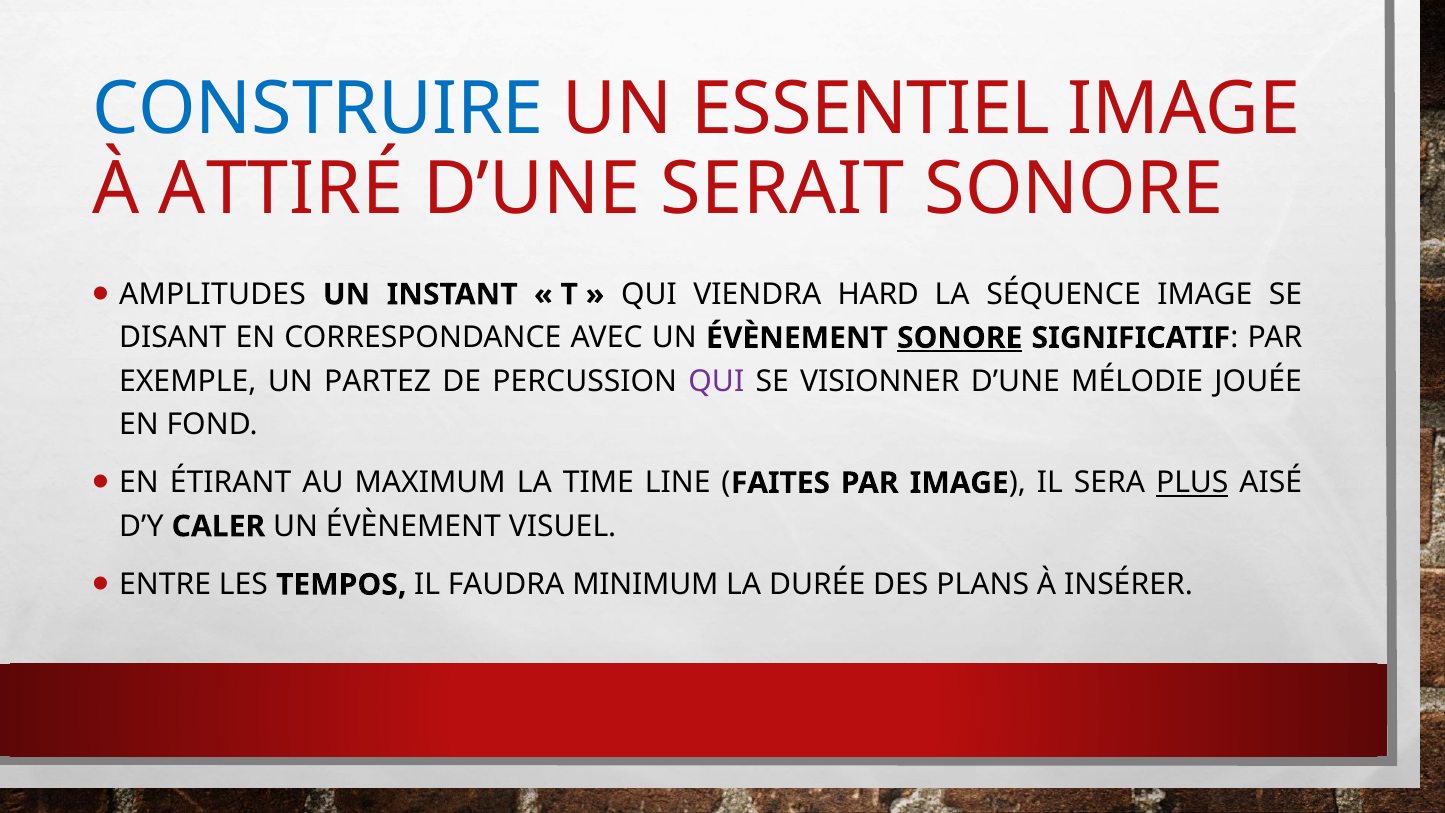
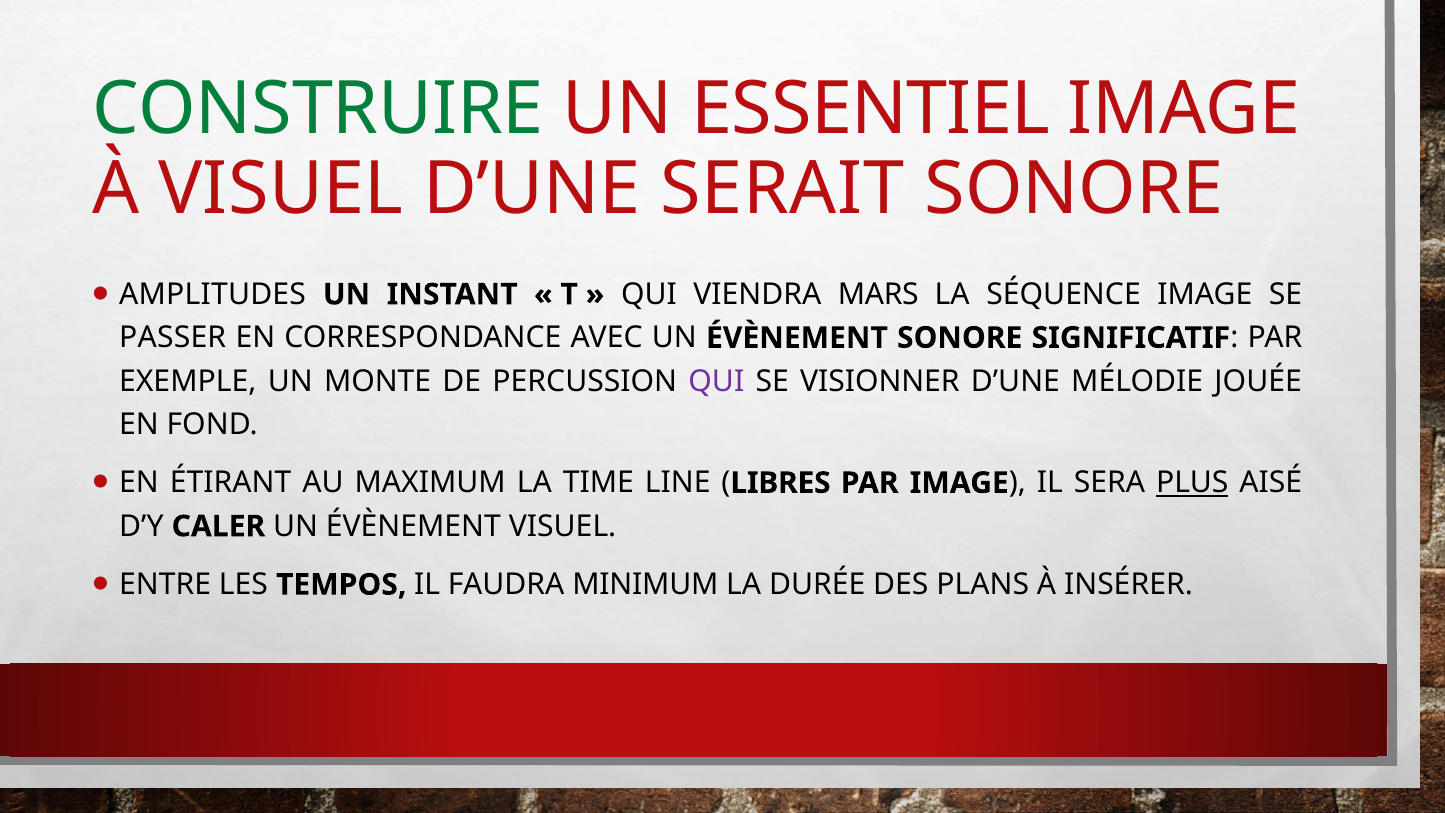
CONSTRUIRE colour: blue -> green (318, 109)
À ATTIRÉ: ATTIRÉ -> VISUEL (281, 189)
HARD: HARD -> MARS (878, 294)
DISANT: DISANT -> PASSER (173, 338)
SONORE underline: present -> none (960, 338)
PARTEZ: PARTEZ -> MONTE (378, 381)
FAITES: FAITES -> LIBRES (781, 483)
